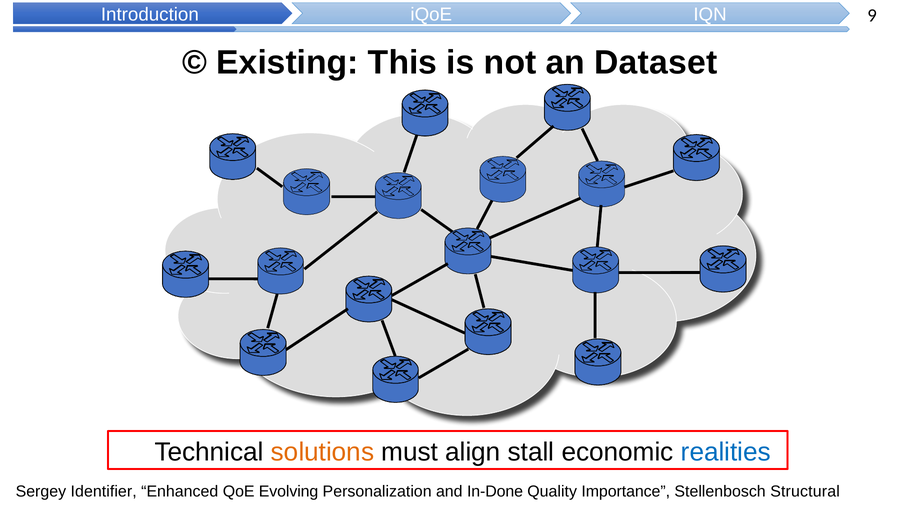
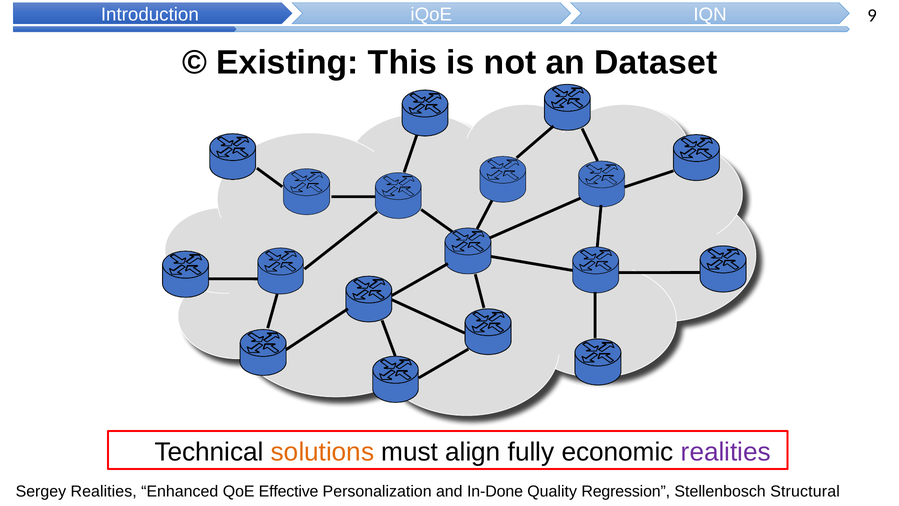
stall: stall -> fully (531, 452)
realities colour: blue -> purple (726, 452)
Sergey Identifier: Identifier -> Realities (104, 491)
Evolving: Evolving -> Effective (289, 491)
Importance: Importance -> Regression (626, 491)
